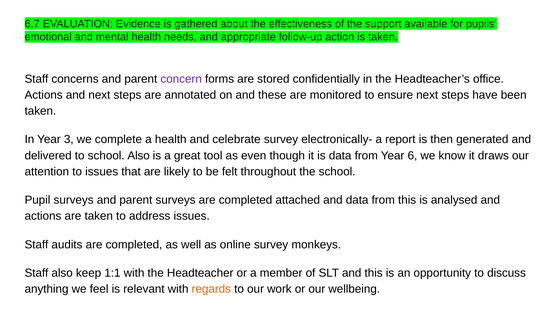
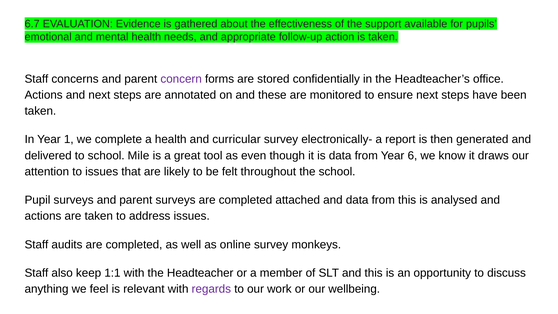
3: 3 -> 1 (69, 139)
celebrate: celebrate -> curricular (236, 139)
school Also: Also -> Mile (138, 155)
regards colour: orange -> purple (211, 289)
